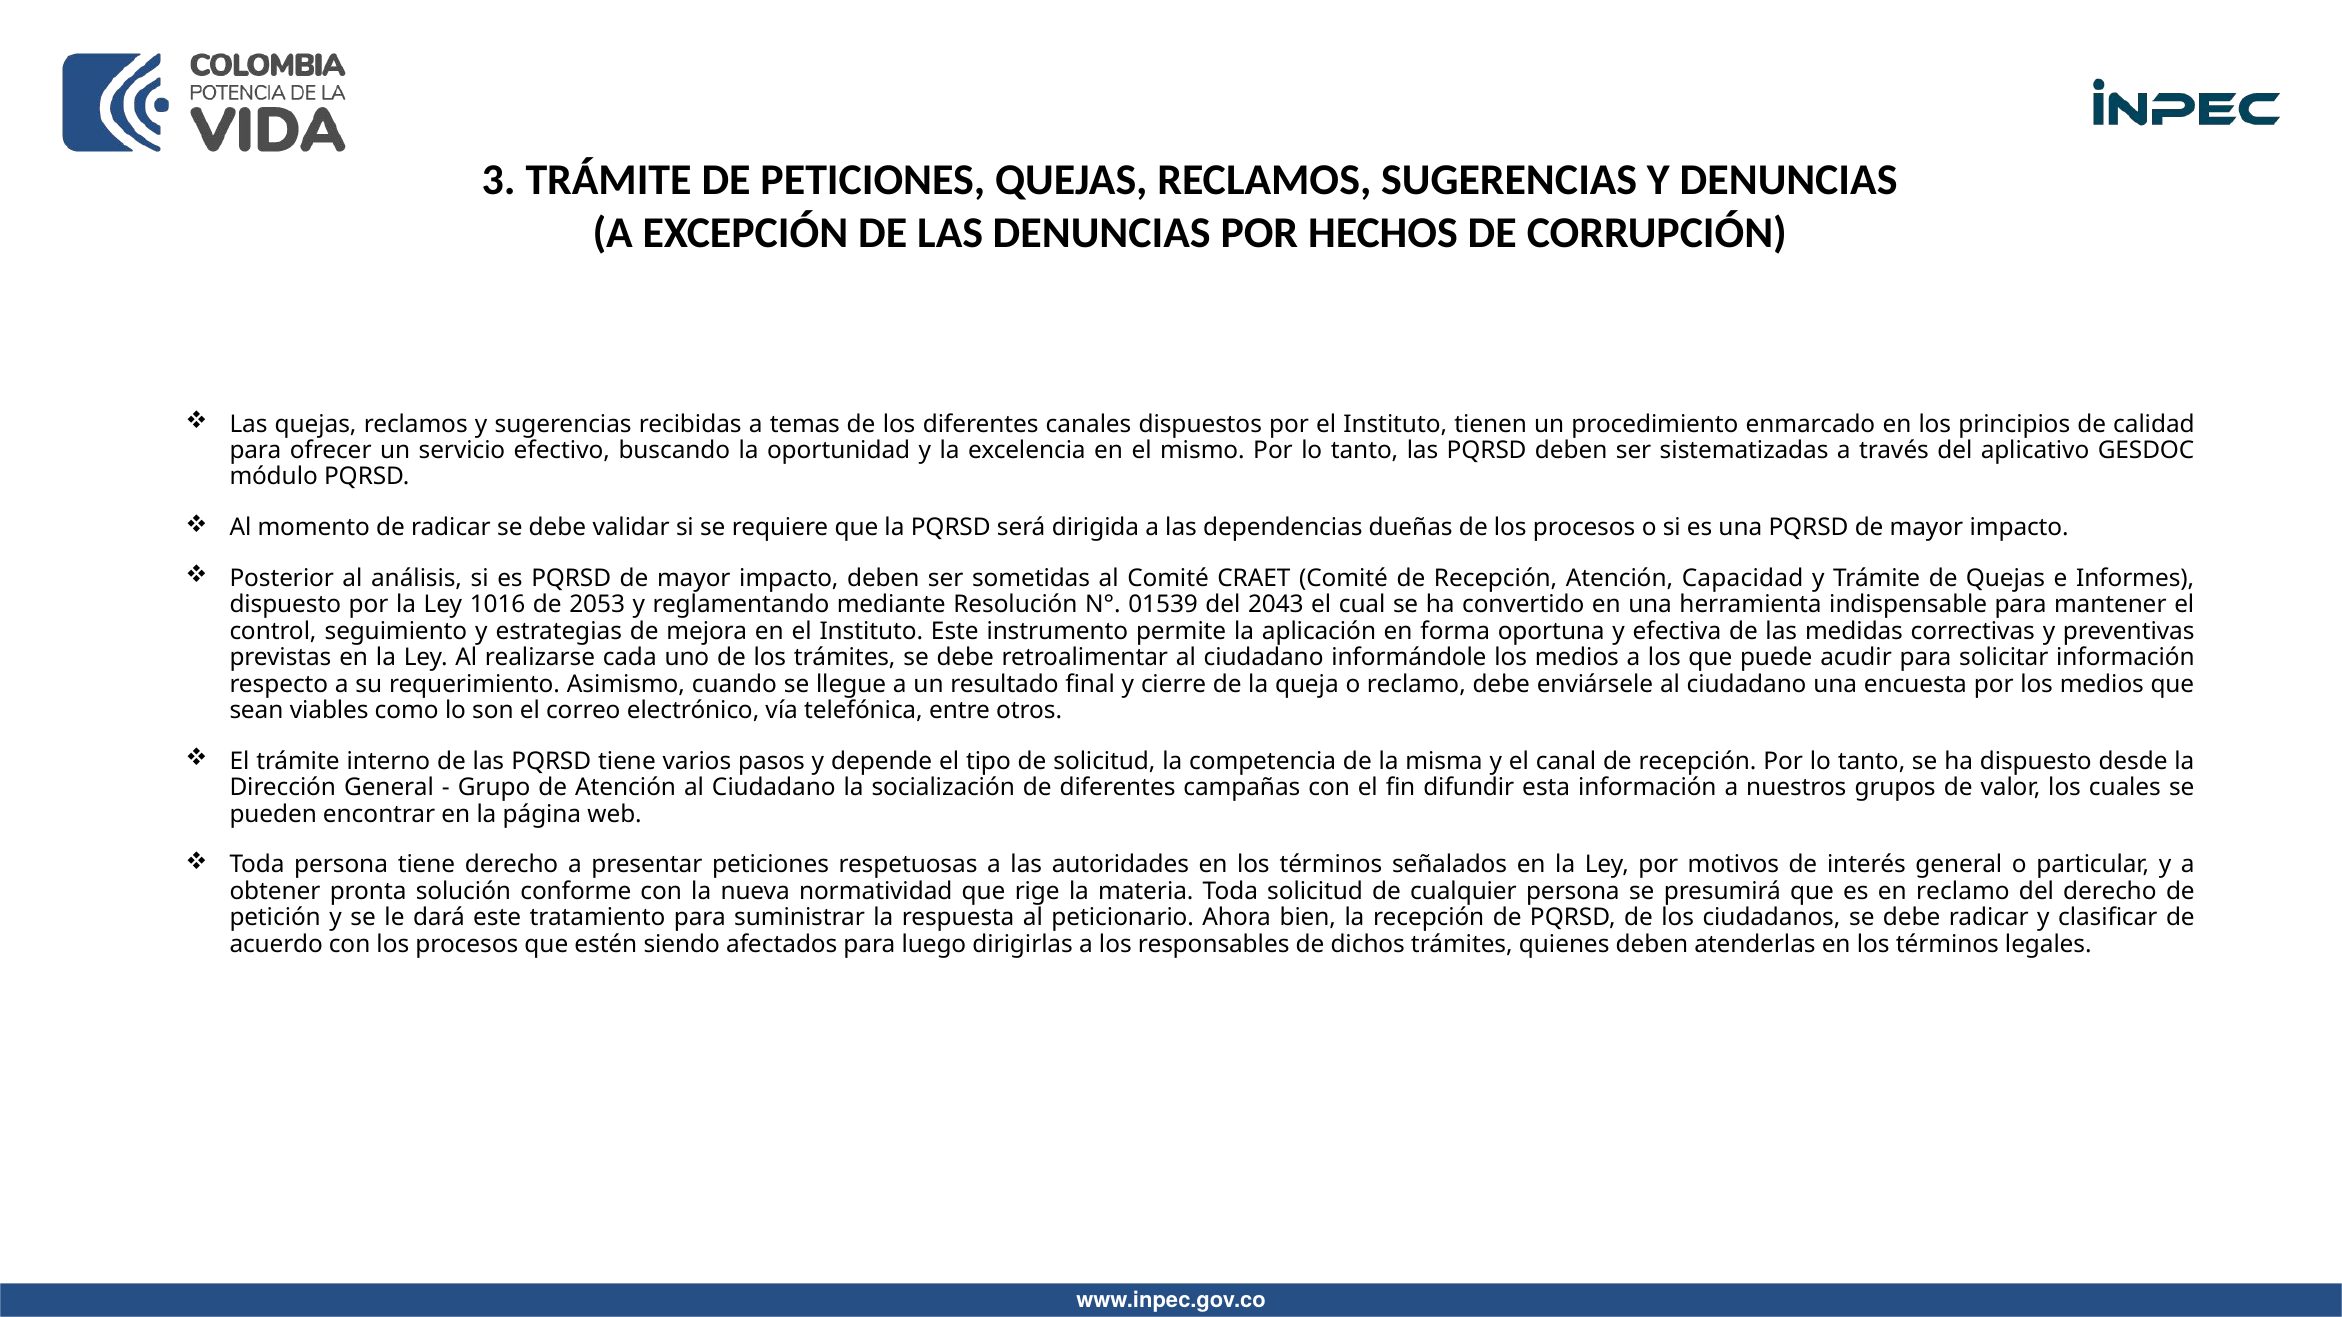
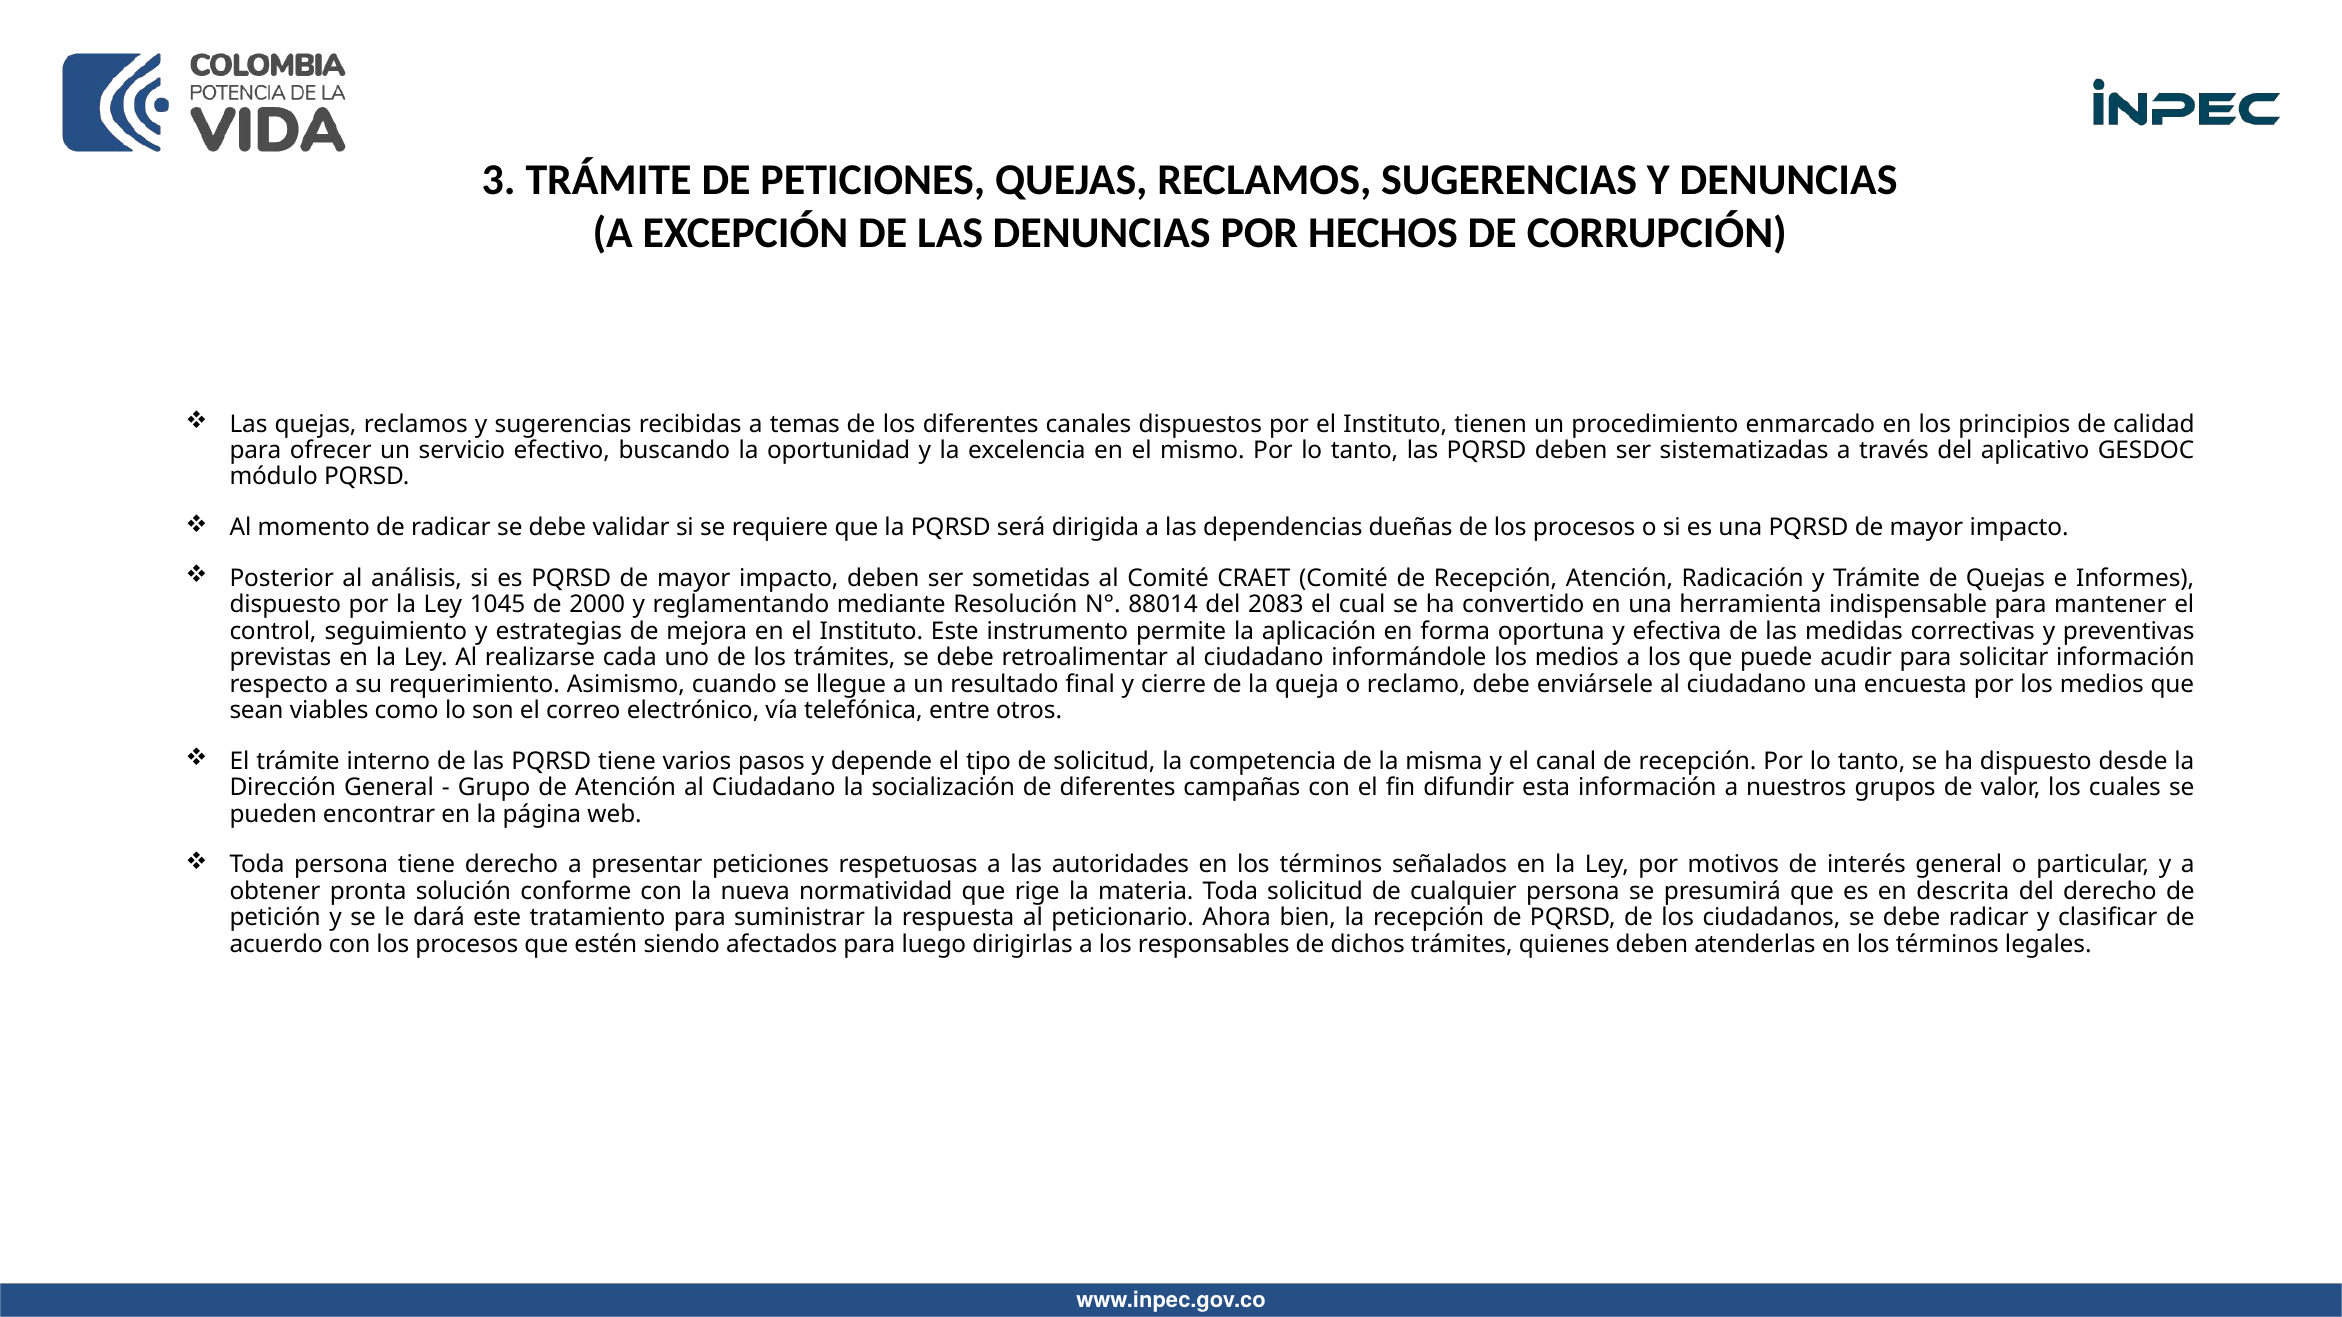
Capacidad: Capacidad -> Radicación (1743, 579)
1016: 1016 -> 1045 (498, 605)
2053: 2053 -> 2000 (597, 605)
01539: 01539 -> 88014 (1163, 605)
2043: 2043 -> 2083 (1276, 605)
en reclamo: reclamo -> descrita (1963, 892)
